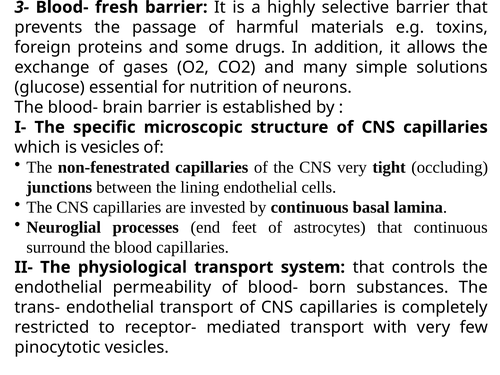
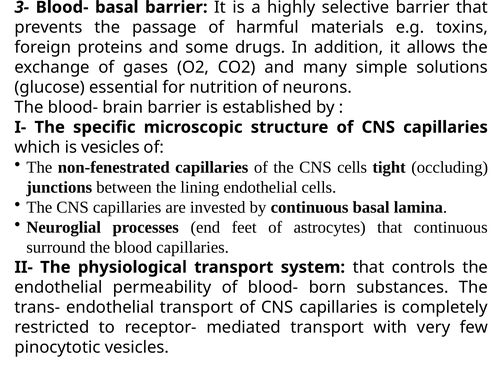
Blood- fresh: fresh -> basal (117, 7)
CNS very: very -> cells (352, 167)
